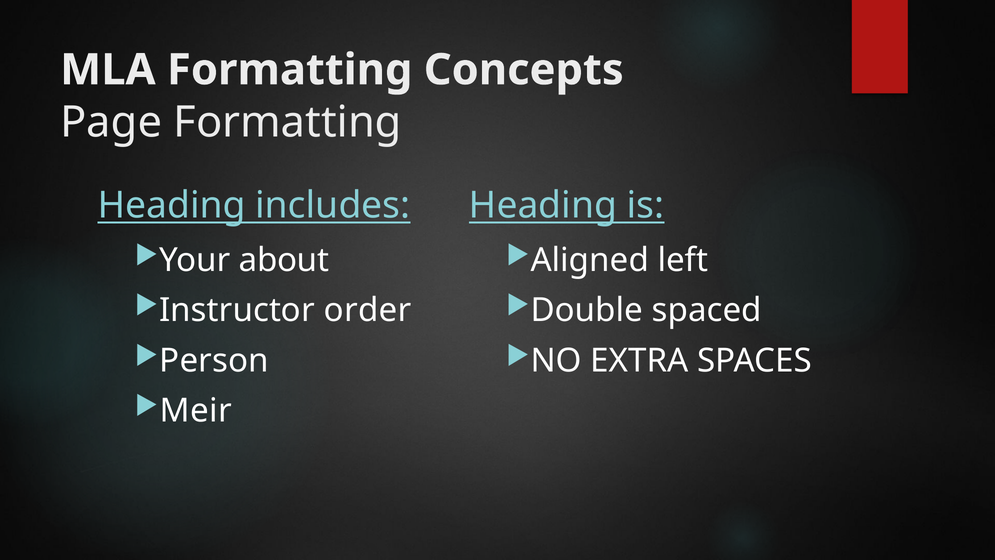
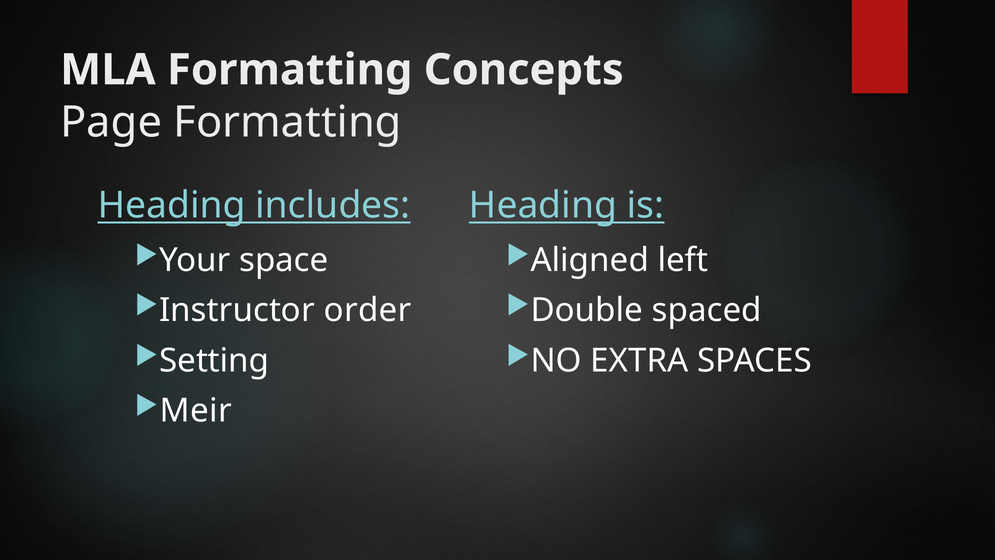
about: about -> space (284, 260)
Person: Person -> Setting (214, 360)
